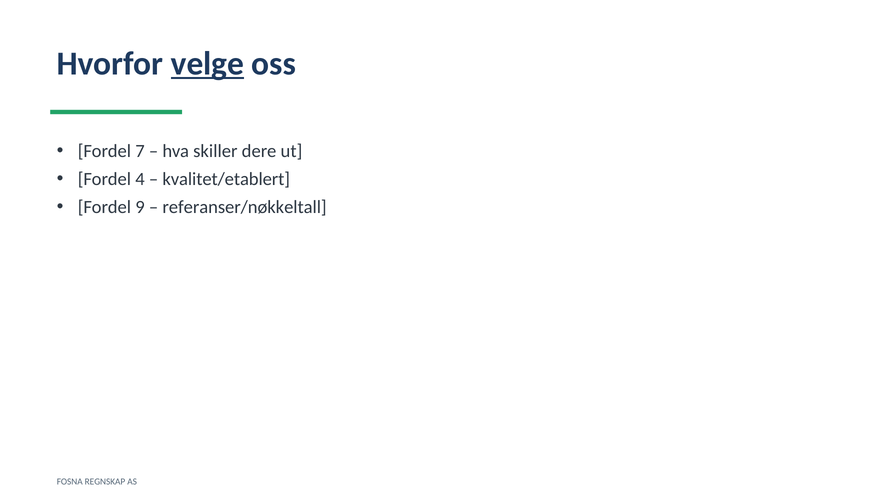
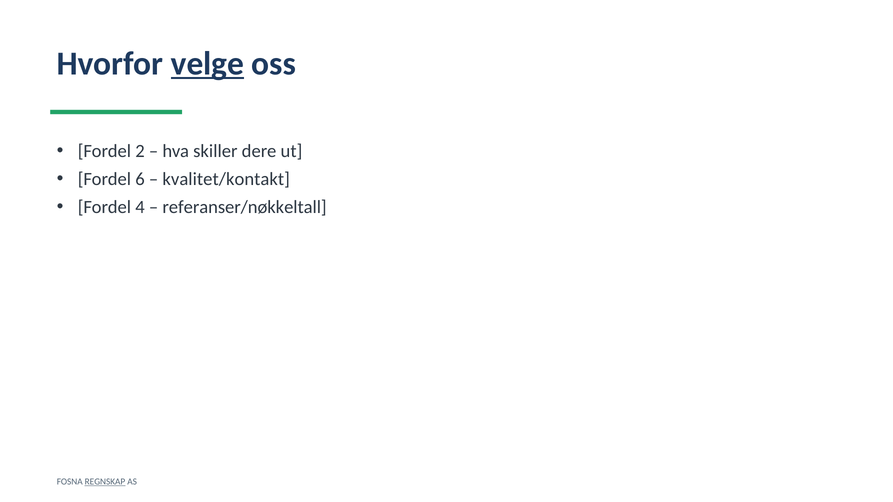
7: 7 -> 2 (140, 151)
4: 4 -> 6 (140, 179)
kvalitet/etablert: kvalitet/etablert -> kvalitet/kontakt (226, 179)
9: 9 -> 4 (140, 207)
REGNSKAP underline: none -> present (105, 482)
